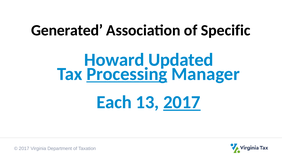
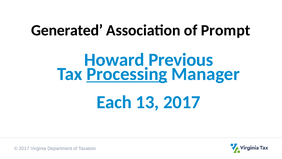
Specific: Specific -> Prompt (226, 30)
Updated: Updated -> Previous (181, 60)
2017 underline: present -> none (182, 102)
